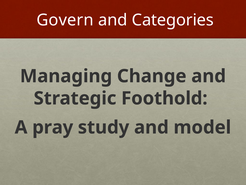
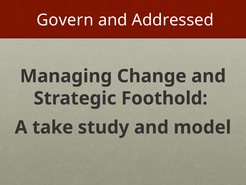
Categories: Categories -> Addressed (173, 20)
pray: pray -> take (53, 127)
